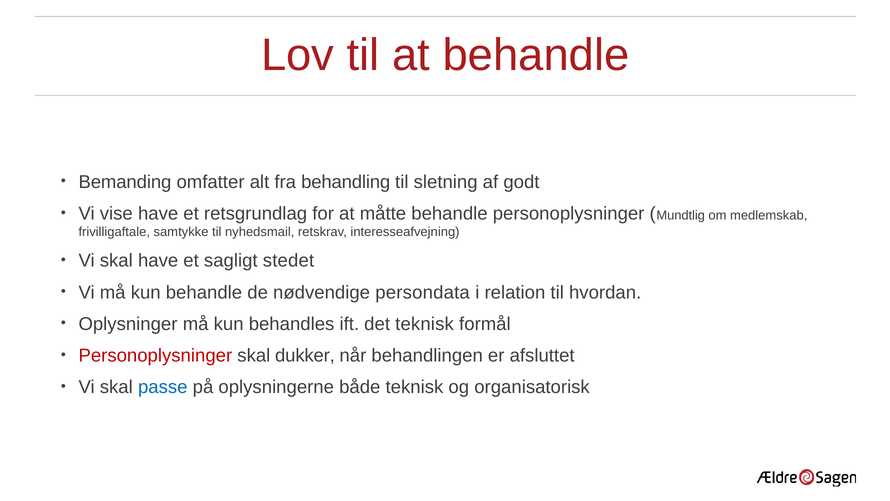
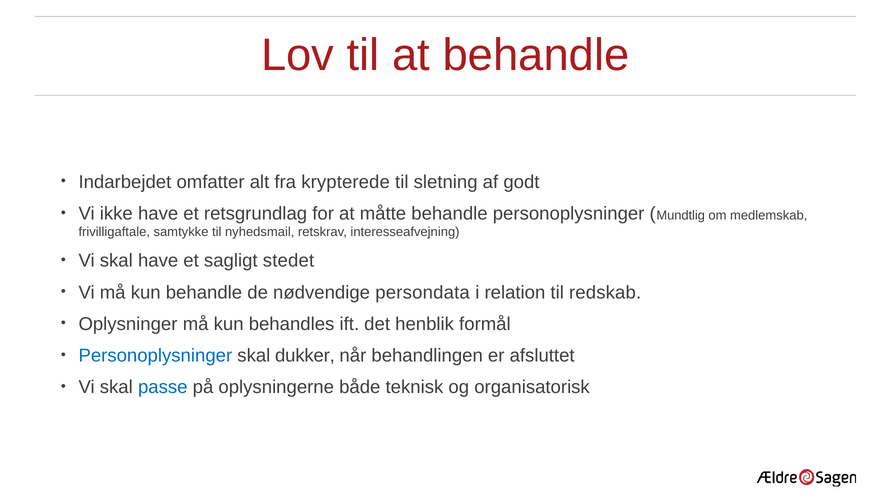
Bemanding: Bemanding -> Indarbejdet (125, 182)
behandling: behandling -> krypterede (346, 182)
vise: vise -> ikke (116, 213)
hvordan: hvordan -> redskab (605, 292)
det teknisk: teknisk -> henblik (425, 324)
Personoplysninger colour: red -> blue (155, 355)
